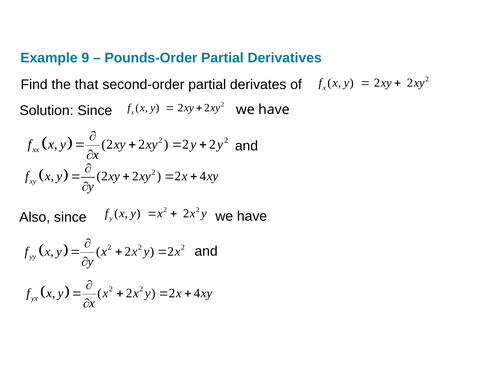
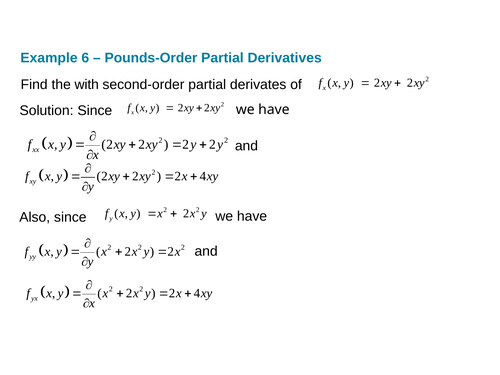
9: 9 -> 6 (85, 58)
that: that -> with (87, 85)
